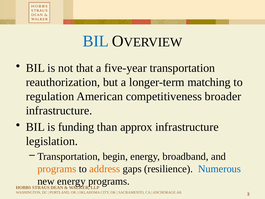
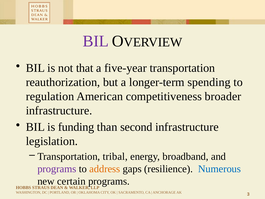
BIL colour: blue -> purple (96, 41)
matching: matching -> spending (209, 82)
approx: approx -> second (136, 127)
begin: begin -> tribal (115, 156)
programs colour: orange -> purple (57, 169)
new energy: energy -> certain (71, 181)
